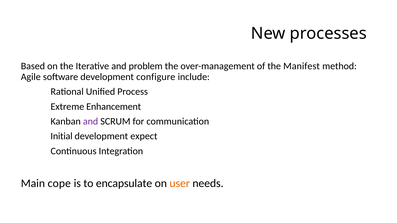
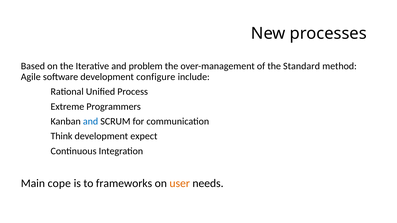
Manifest: Manifest -> Standard (302, 66)
Enhancement: Enhancement -> Programmers (114, 107)
and colour: purple -> blue (91, 122)
Initial: Initial -> Think (62, 136)
encapsulate: encapsulate -> frameworks (124, 184)
